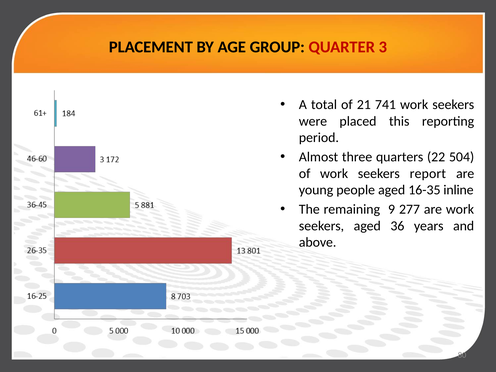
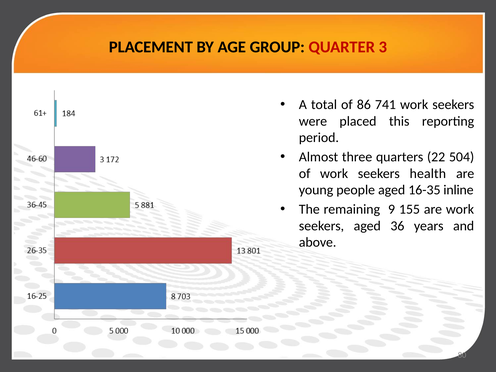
21: 21 -> 86 (364, 105)
report: report -> health (428, 174)
277: 277 -> 155 (410, 209)
